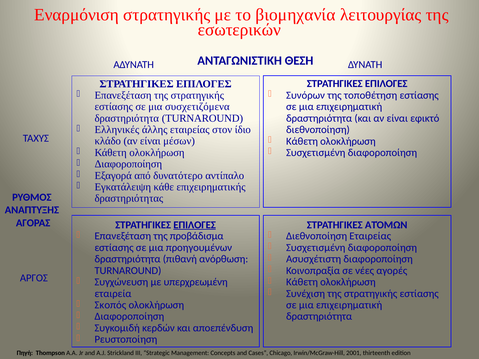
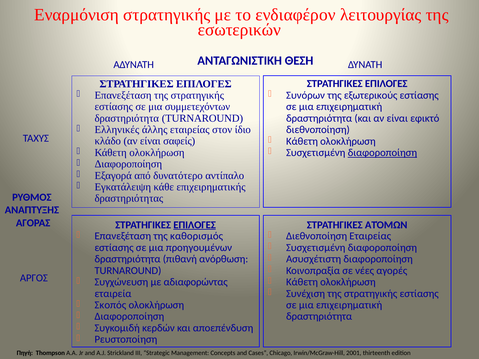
βιομηχανία: βιομηχανία -> ενδιαφέρον (295, 15)
τοποθέτηση: τοποθέτηση -> εξωτερικούς (371, 95)
συσχετιζόμενα: συσχετιζόμενα -> συμμετεχόντων (197, 107)
μέσων: μέσων -> σαφείς (179, 141)
διαφοροποίηση underline: none -> present (382, 153)
προβάδισμα: προβάδισμα -> καθορισμός (197, 236)
υπερχρεωμένη: υπερχρεωμένη -> αδιαφορώντας (196, 282)
